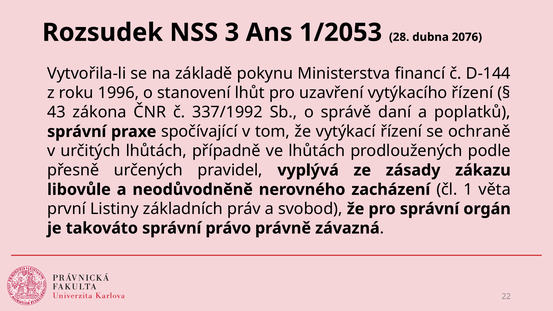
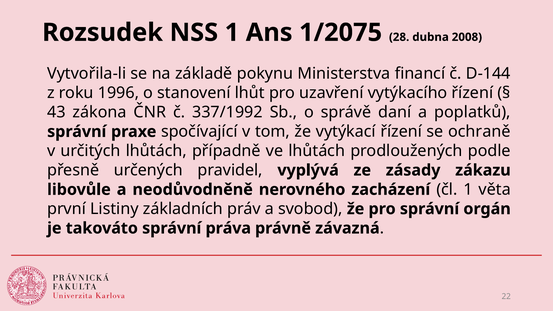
NSS 3: 3 -> 1 (232, 33)
1/2053: 1/2053 -> 1/2075 (341, 33)
2076: 2076 -> 2008 (467, 37)
právo: právo -> práva (228, 228)
